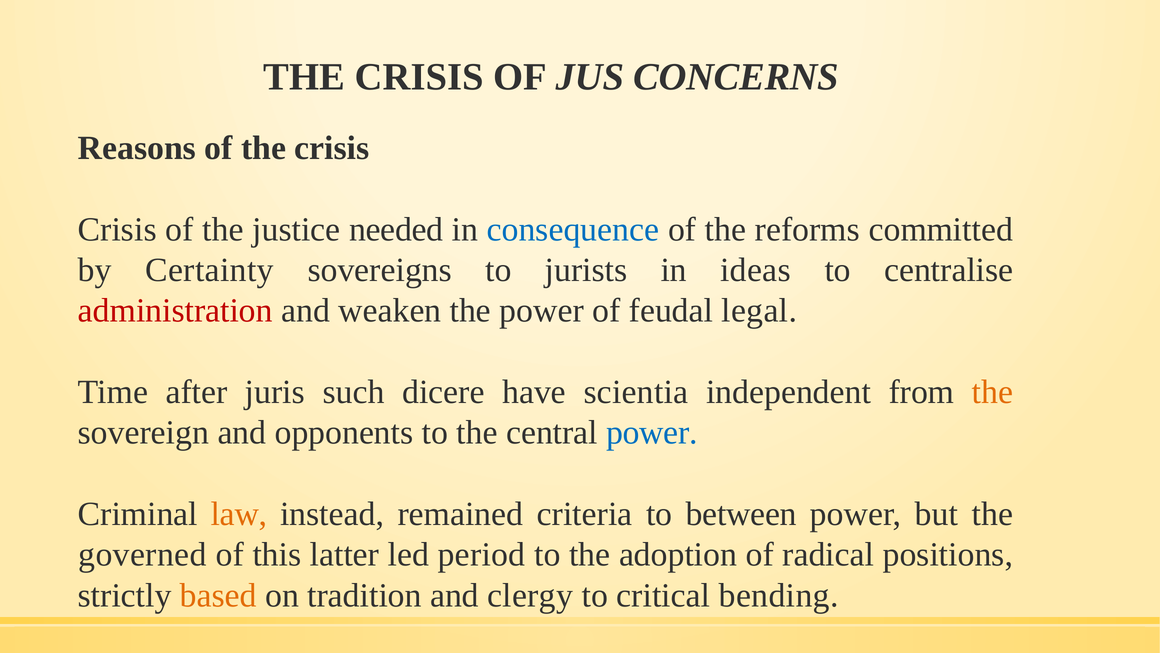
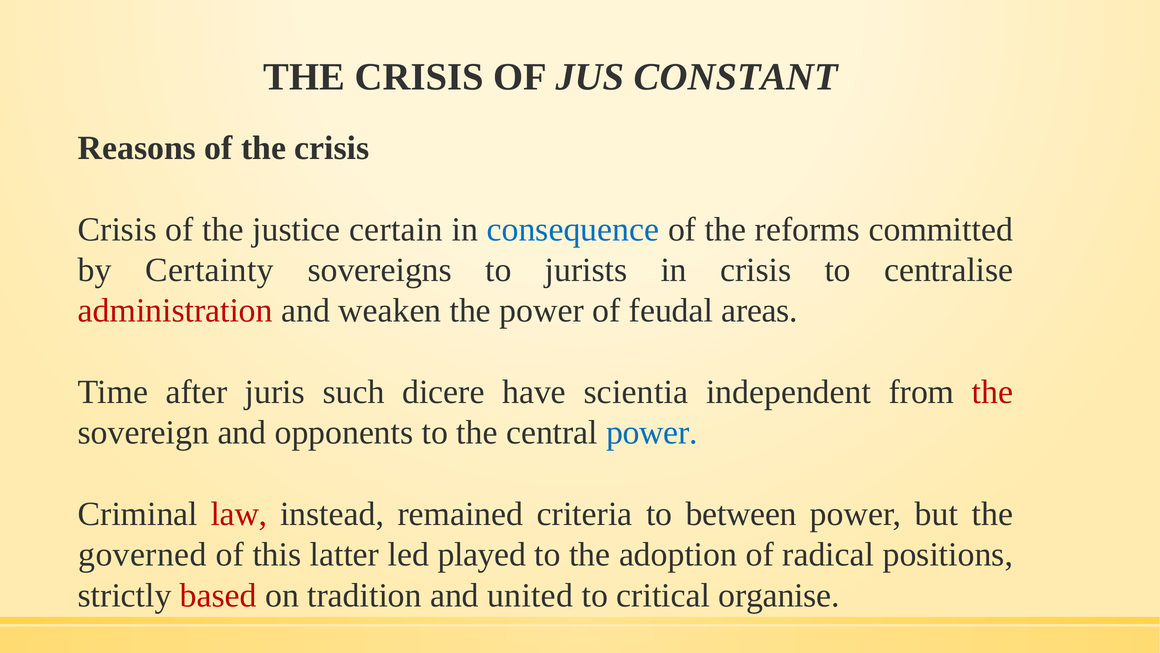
CONCERNS: CONCERNS -> CONSTANT (736, 77)
needed: needed -> certain (396, 229)
in ideas: ideas -> crisis (756, 270)
legal: legal -> areas (760, 311)
the colour: orange -> red (993, 392)
law colour: orange -> red (239, 514)
period: period -> played (482, 554)
based colour: orange -> red (218, 595)
clergy: clergy -> united (530, 595)
bending: bending -> organise (779, 595)
